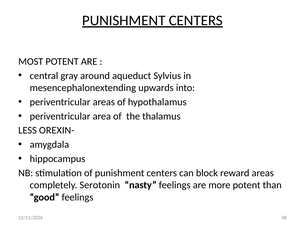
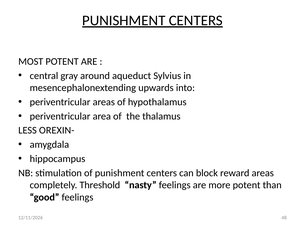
Serotonin: Serotonin -> Threshold (100, 186)
